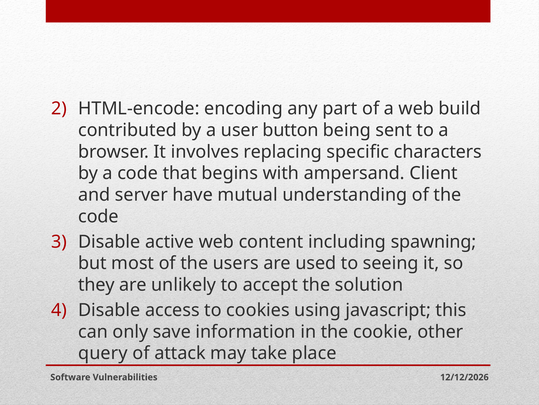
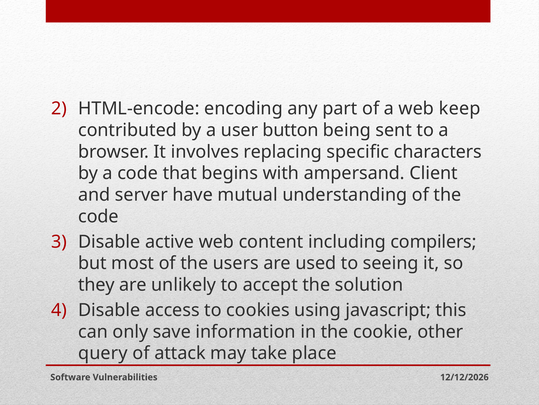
build: build -> keep (460, 108)
spawning: spawning -> compilers (434, 241)
